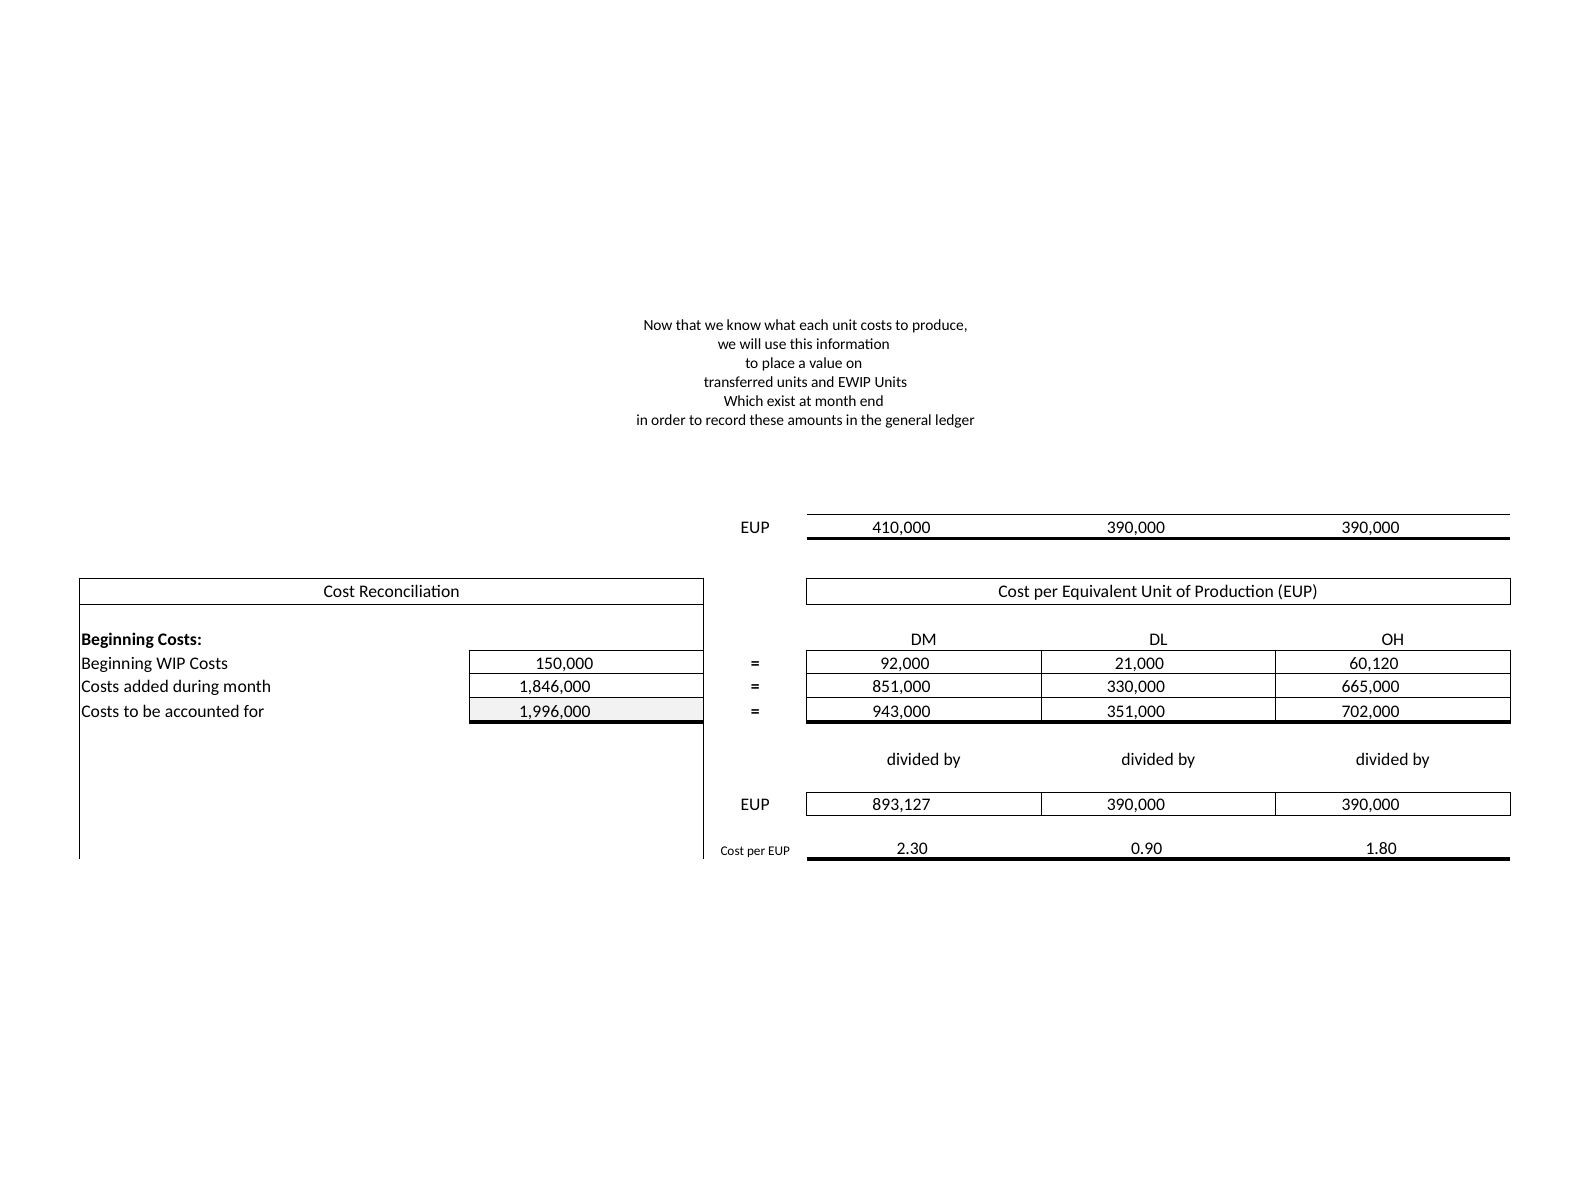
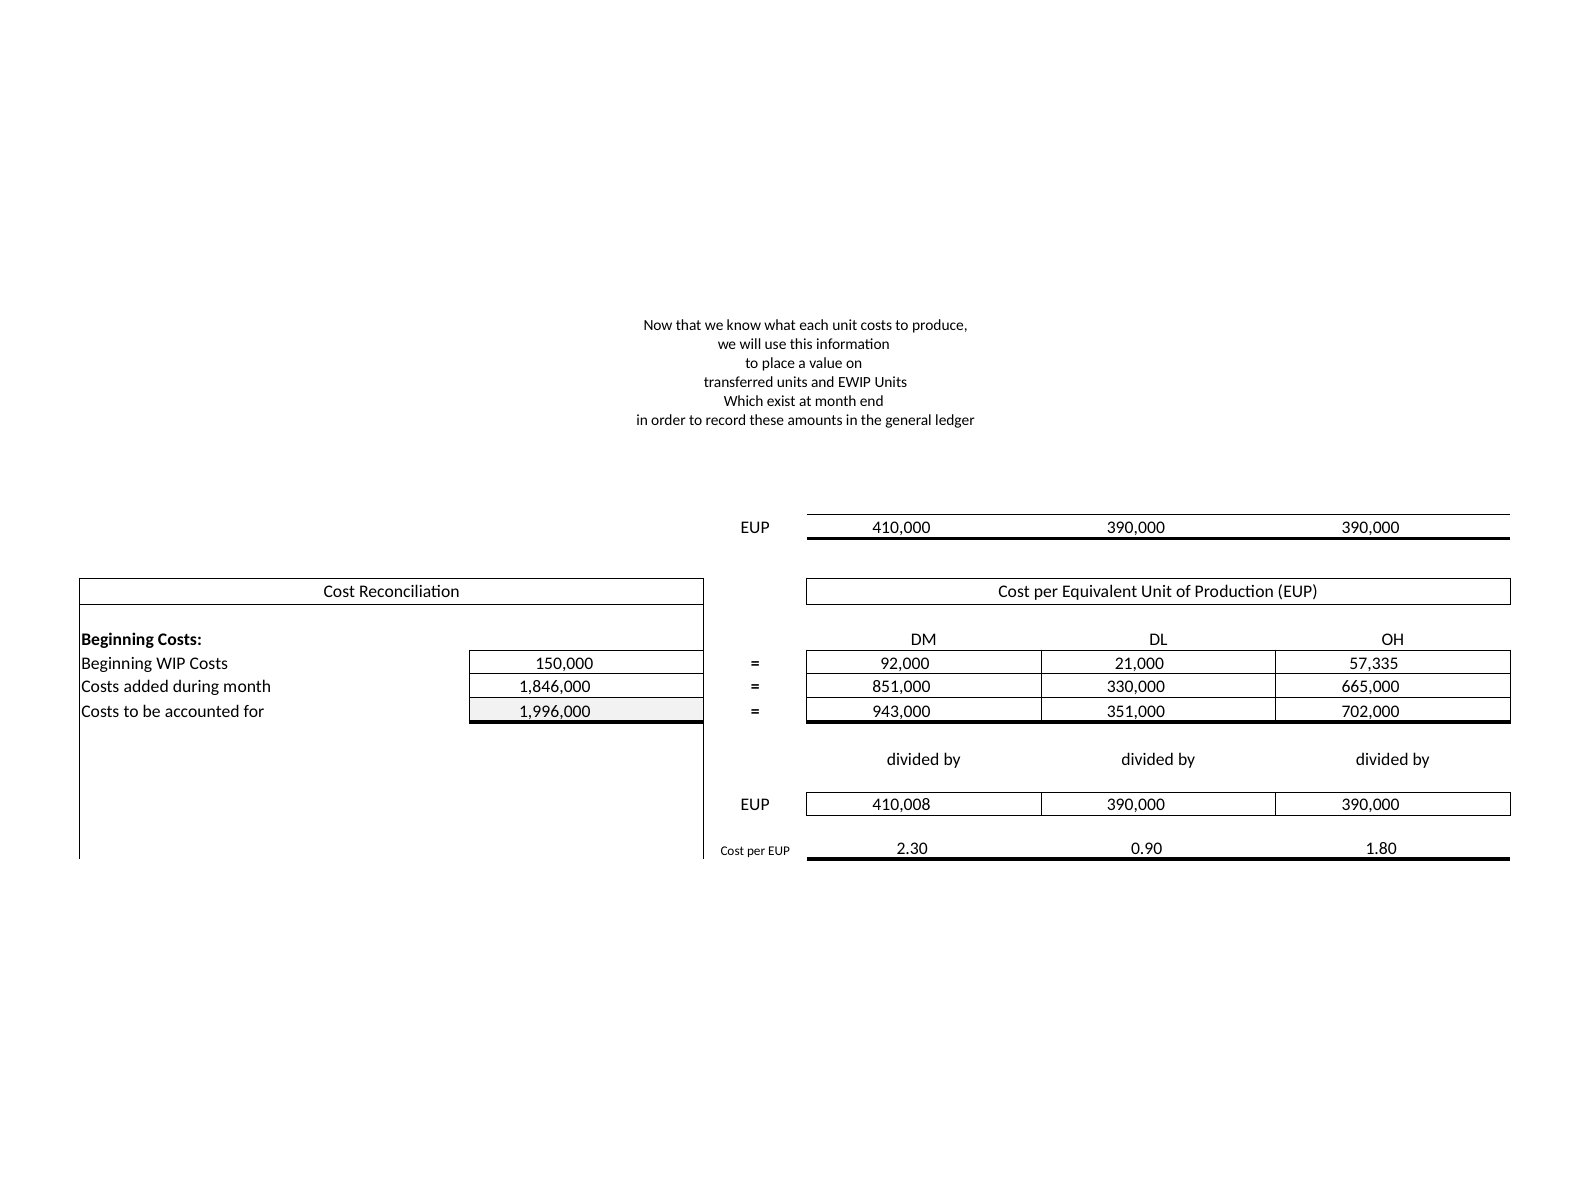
60,120: 60,120 -> 57,335 (1374, 663)
893,127: 893,127 -> 410,008 (901, 805)
